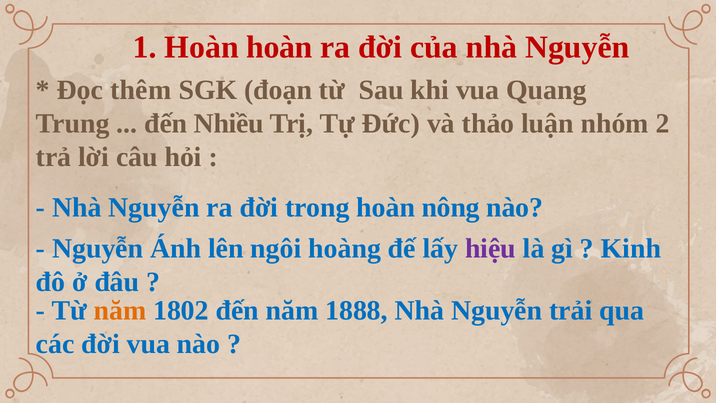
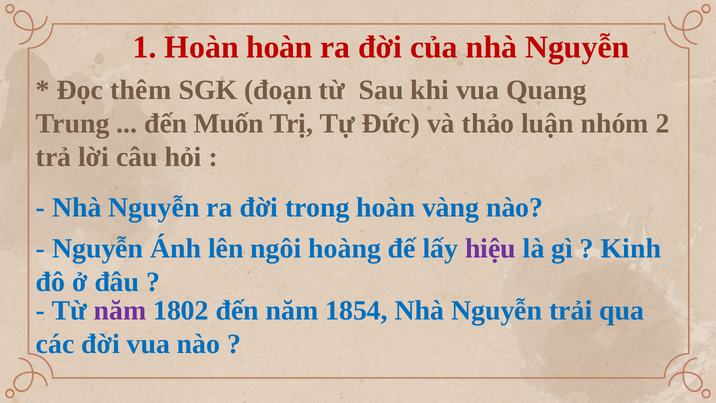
Nhiều: Nhiều -> Muốn (229, 123)
nông: nông -> vàng (451, 208)
năm colour: orange -> purple (120, 310)
1888: 1888 -> 1854 (357, 310)
